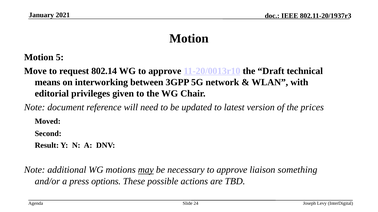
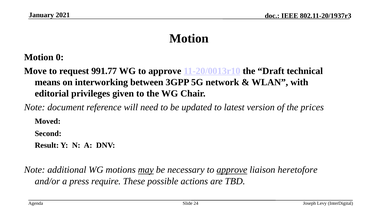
5: 5 -> 0 (60, 57)
802.14: 802.14 -> 991.77 (104, 71)
approve underline: none -> present (232, 170)
something: something -> heretofore (298, 170)
options: options -> require (106, 182)
